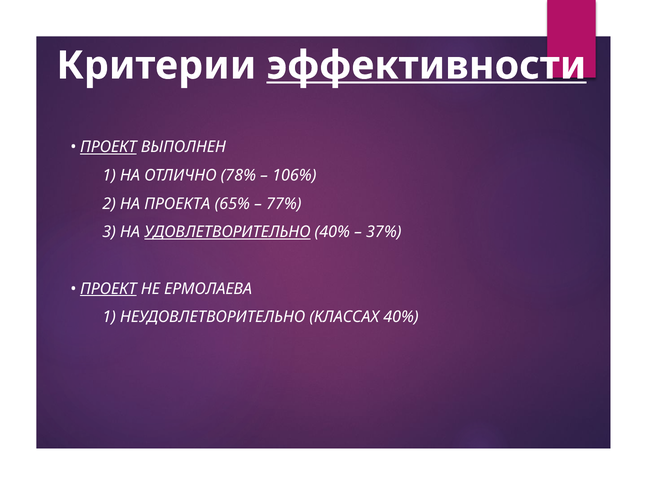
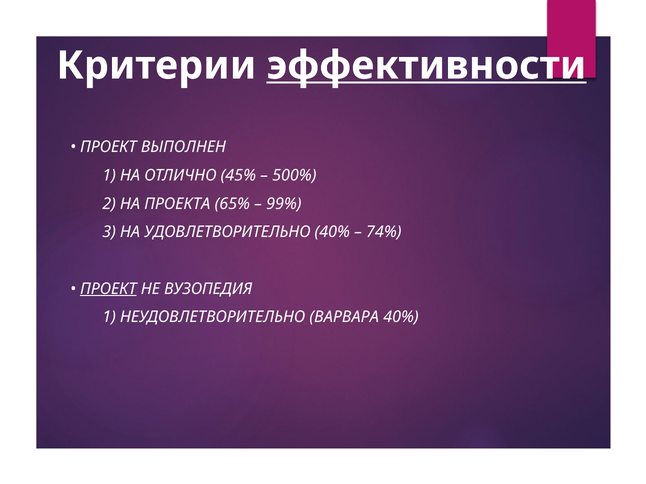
ПРОЕКТ underline: present -> none (108, 147)
78%: 78% -> 45% (238, 176)
106%: 106% -> 500% (294, 176)
77%: 77% -> 99% (284, 204)
УДОВЛЕТВОРИТЕЛЬНО underline: present -> none (227, 232)
37%: 37% -> 74% (384, 232)
ЕРМОЛАЕВА: ЕРМОЛАЕВА -> ВУЗОПЕДИЯ (208, 289)
КЛАССАХ: КЛАССАХ -> ВАРВАРА (344, 317)
